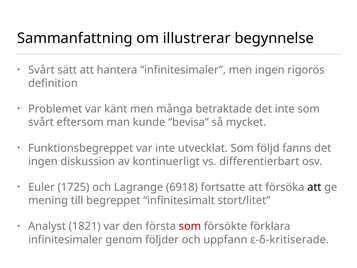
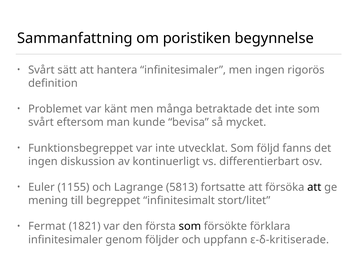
illustrerar: illustrerar -> poristiken (197, 38)
1725: 1725 -> 1155 (73, 187)
6918: 6918 -> 5813 (182, 187)
Analyst: Analyst -> Fermat (47, 226)
som colour: red -> black (190, 226)
